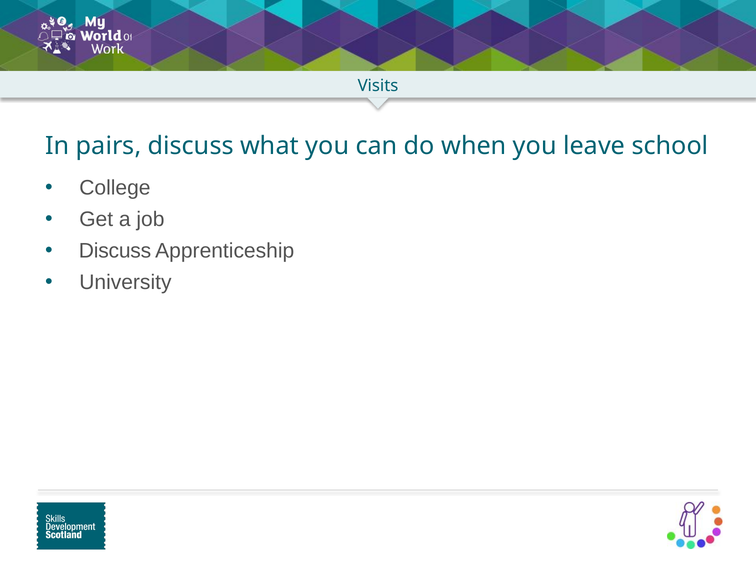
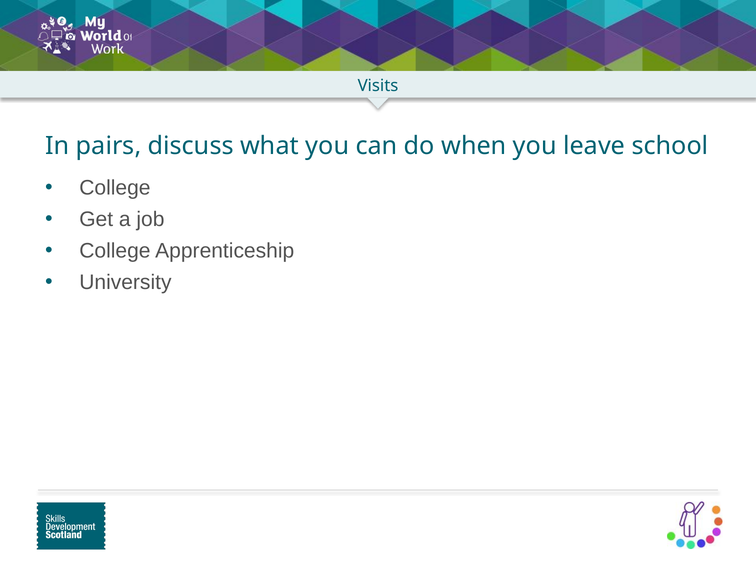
Discuss: Discuss -> College (115, 251)
